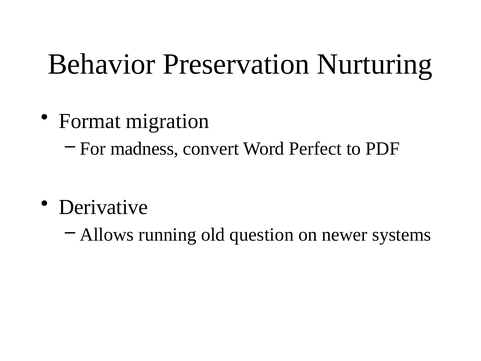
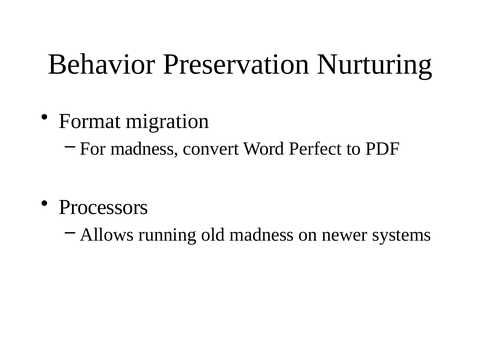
Derivative: Derivative -> Processors (103, 207)
old question: question -> madness (262, 235)
